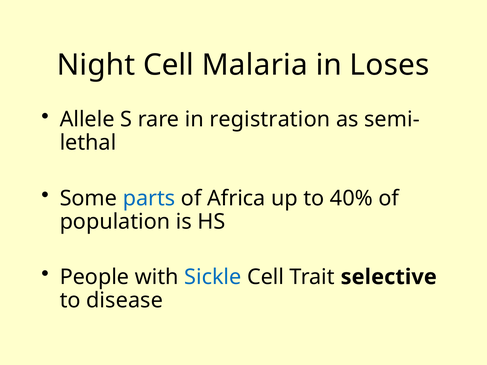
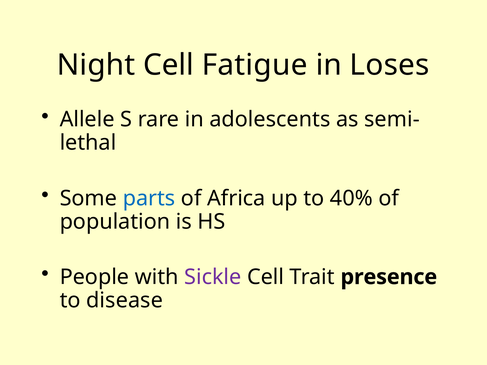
Malaria: Malaria -> Fatigue (255, 65)
registration: registration -> adolescents (270, 120)
Sickle colour: blue -> purple (213, 277)
selective: selective -> presence (389, 277)
